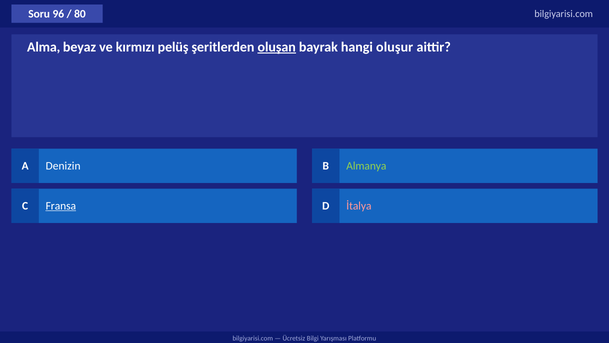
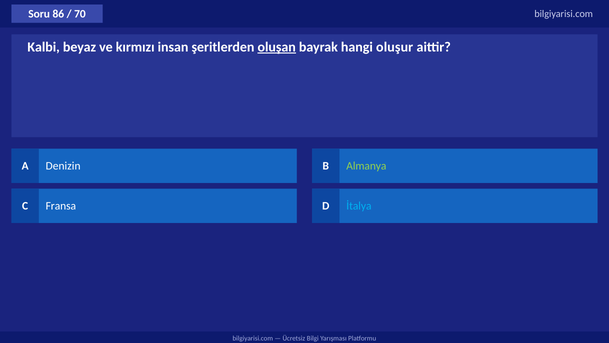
96: 96 -> 86 (58, 14)
80: 80 -> 70 (80, 14)
Alma: Alma -> Kalbi (44, 47)
pelüş: pelüş -> insan (173, 47)
Fransa underline: present -> none (61, 206)
İtalya colour: pink -> light blue (359, 206)
